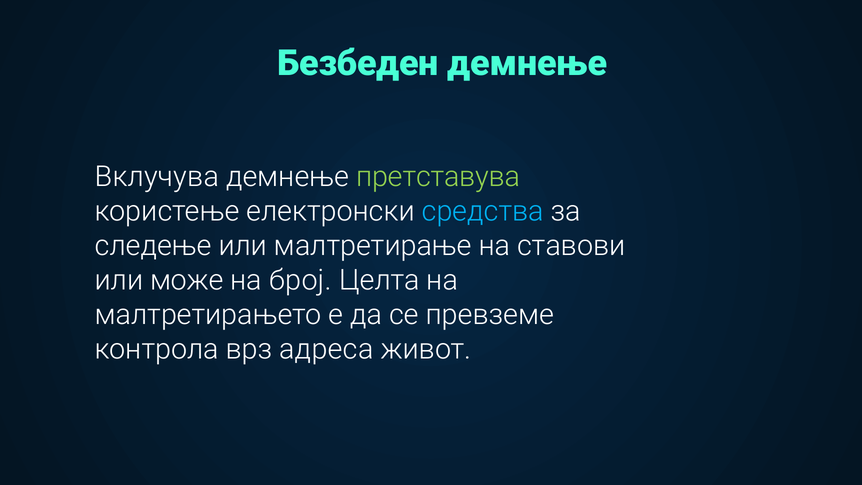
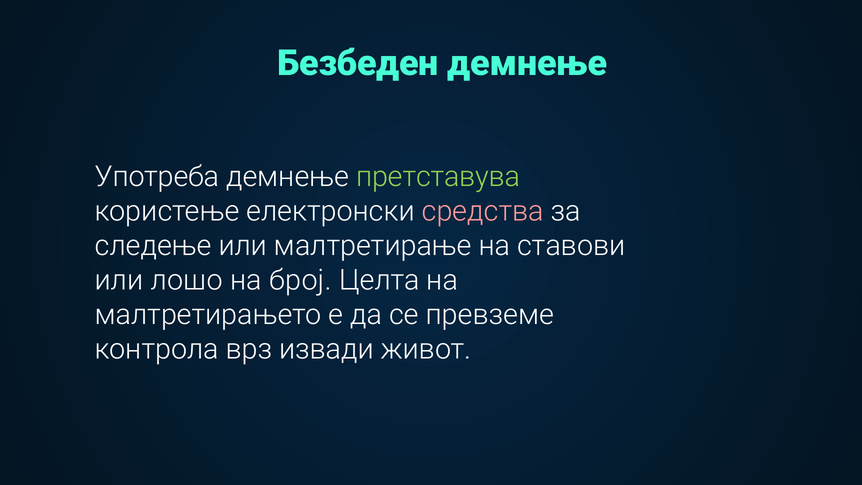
Вклучува: Вклучува -> Употреба (157, 177)
средства colour: light blue -> pink (483, 211)
може: може -> лошо (187, 280)
адреса: адреса -> извади (326, 349)
